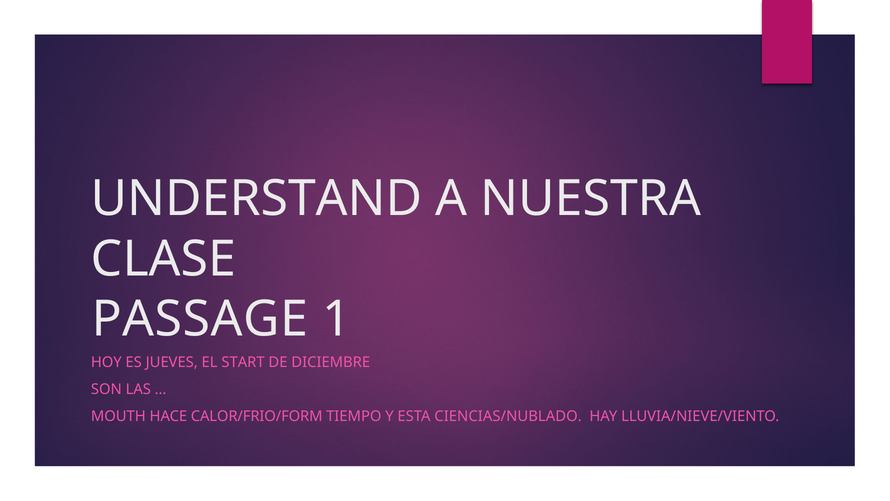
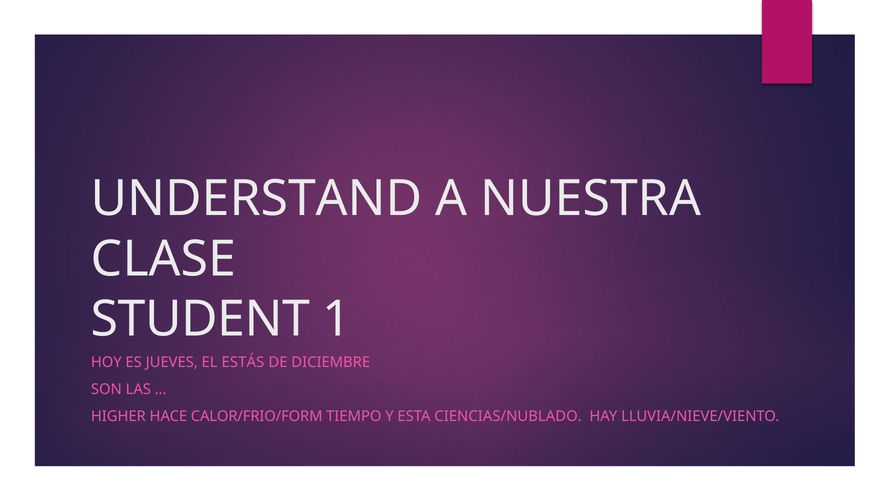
PASSAGE: PASSAGE -> STUDENT (200, 319)
START: START -> ESTÁS (243, 362)
MOUTH: MOUTH -> HIGHER (118, 416)
